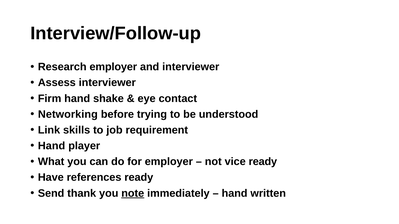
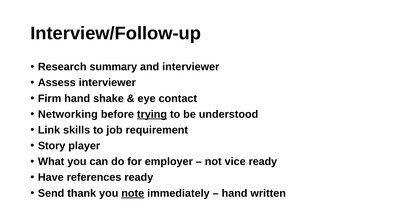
Research employer: employer -> summary (113, 67)
trying underline: none -> present (152, 114)
Hand: Hand -> Story (52, 146)
